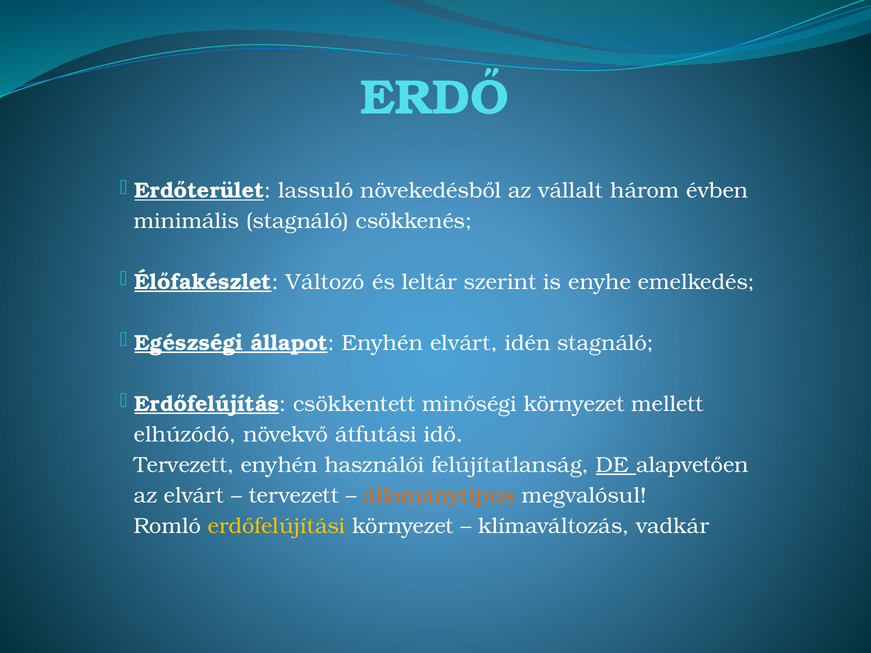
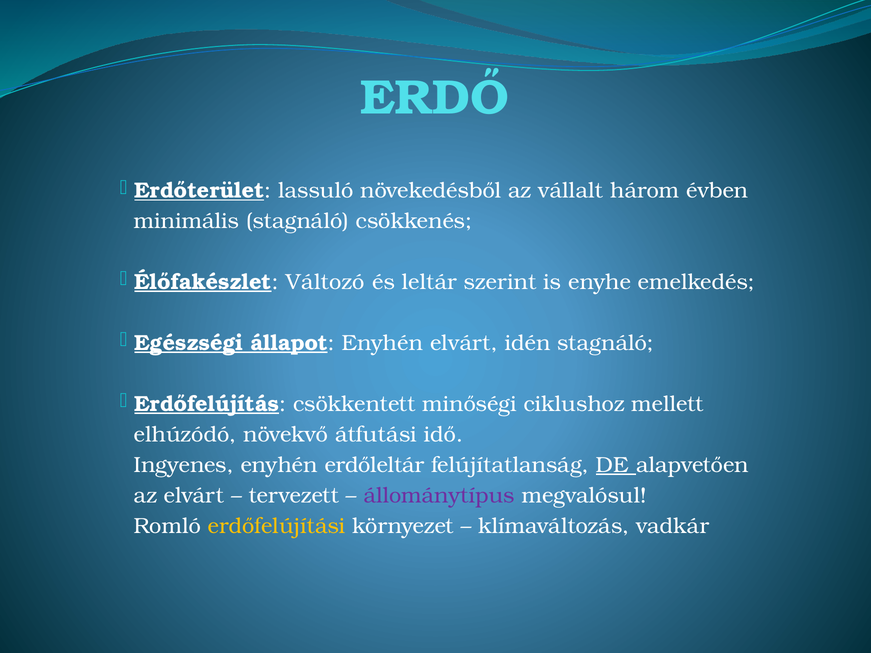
minőségi környezet: környezet -> ciklushoz (574, 404)
Tervezett: Tervezett -> Ingyenes (184, 465)
használói: használói -> erdőleltár (374, 465)
állománytípus colour: orange -> purple (439, 496)
